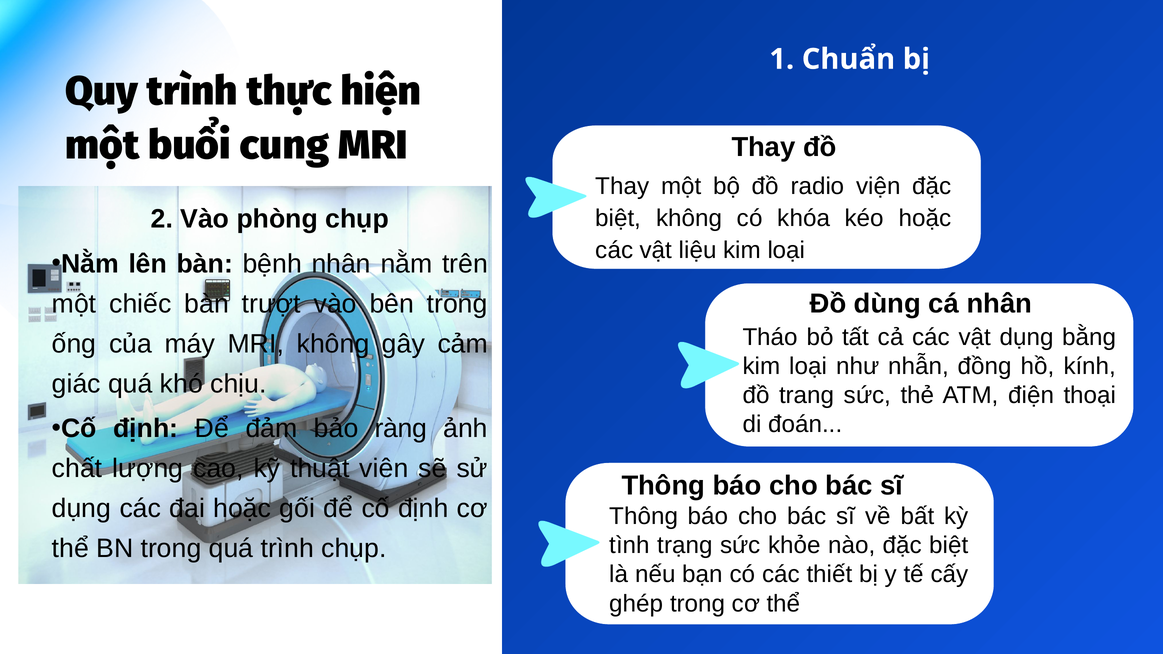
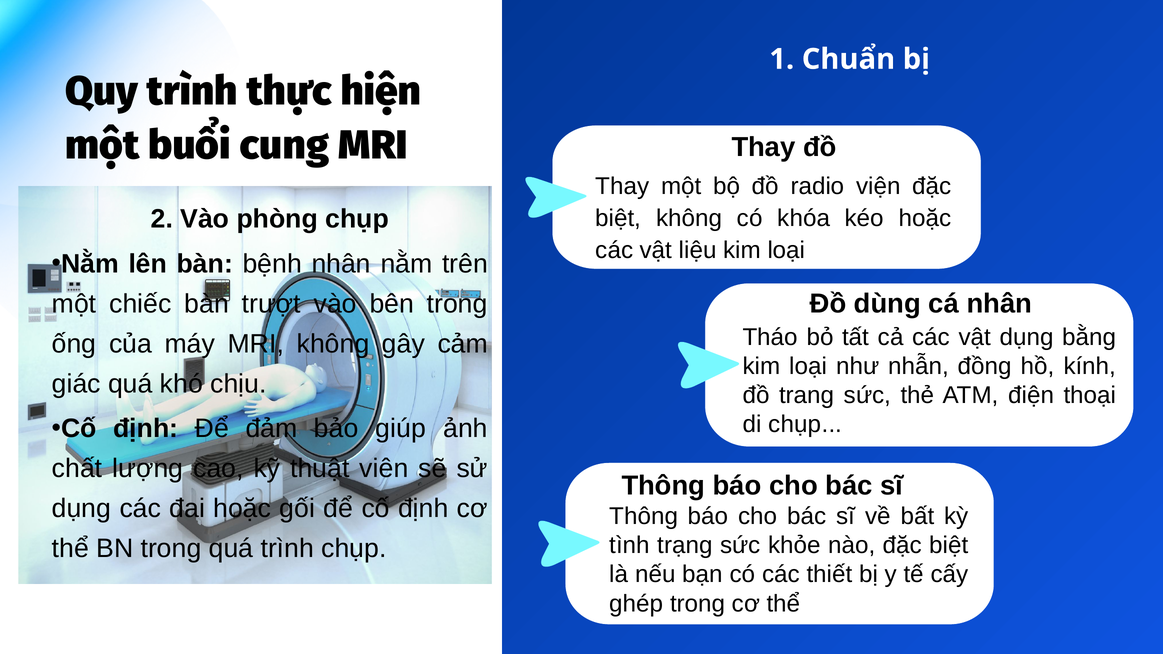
di đoán: đoán -> chụp (805, 425)
ràng: ràng -> giúp (401, 429)
